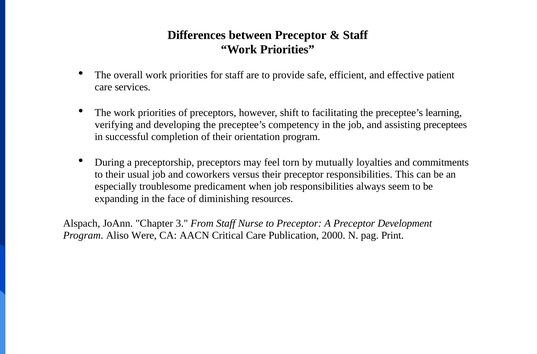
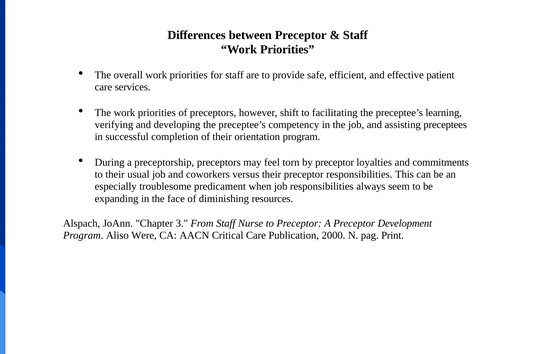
by mutually: mutually -> preceptor (335, 163)
